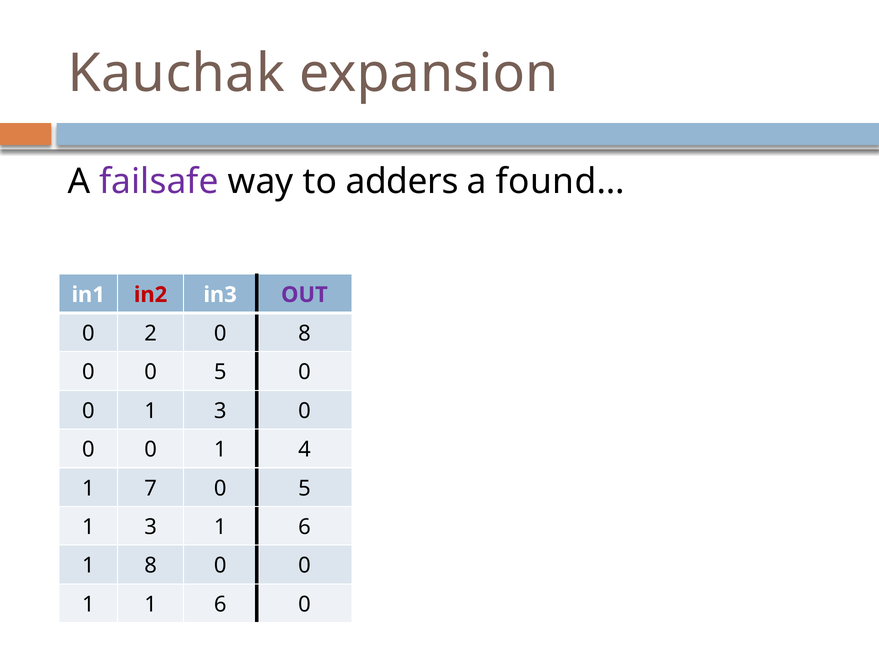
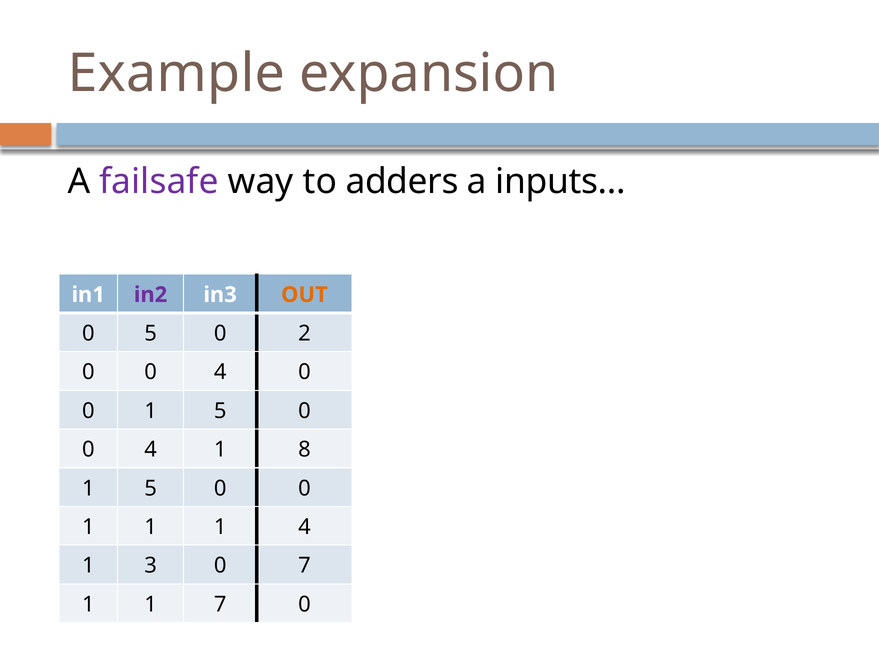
Kauchak: Kauchak -> Example (176, 73)
found…: found… -> inputs… (561, 182)
in2 colour: red -> purple (151, 295)
OUT colour: purple -> orange (304, 295)
0 2: 2 -> 5 (151, 334)
0 8: 8 -> 2 (304, 334)
5: 5 -> 4 (220, 372)
0 1 3: 3 -> 5 (220, 411)
0: 0 -> 4 (151, 450)
4: 4 -> 8 (304, 450)
7: 7 -> 5 (151, 488)
5: 5 -> 0 (304, 488)
3: 3 -> 1 (151, 527)
6: 6 -> 4 (304, 527)
1 8: 8 -> 3 (151, 566)
0: 0 -> 7 (304, 566)
1 1 6: 6 -> 7 (220, 605)
